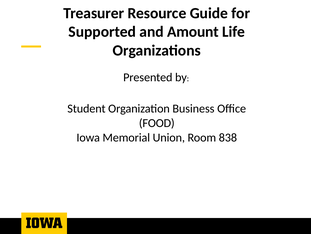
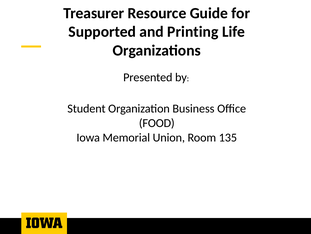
Amount: Amount -> Printing (193, 32)
838: 838 -> 135 (228, 137)
